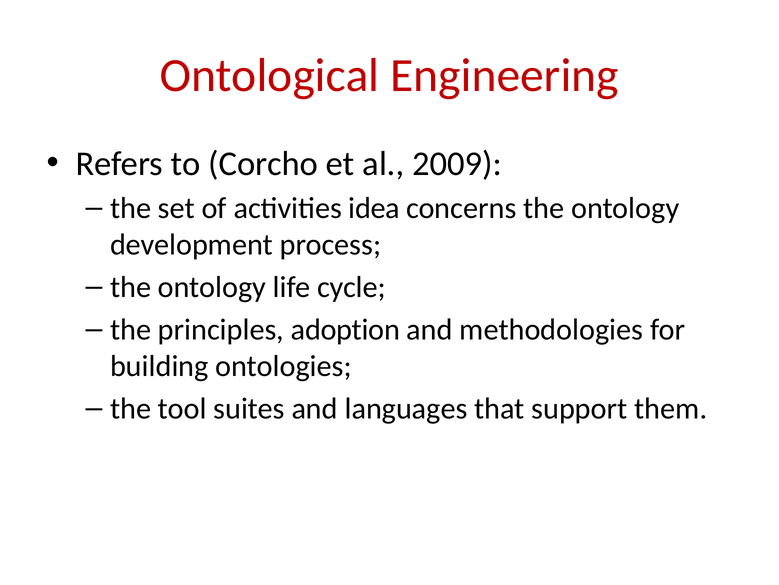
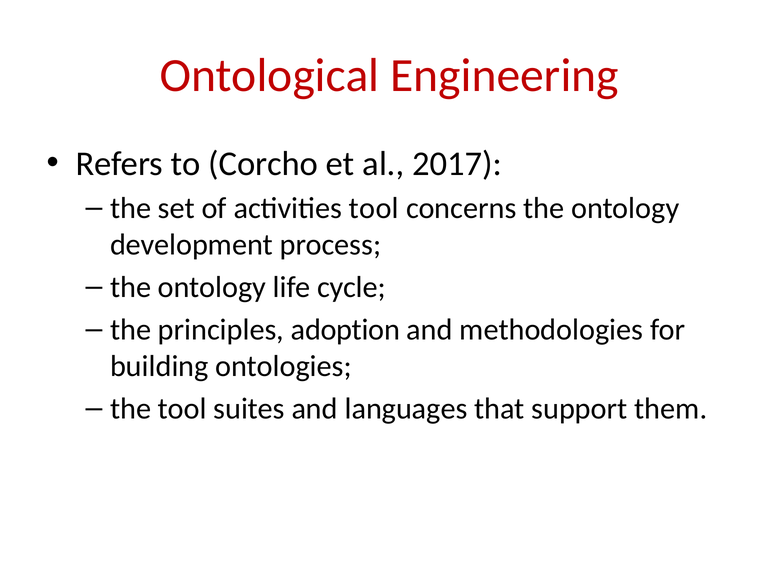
2009: 2009 -> 2017 (457, 163)
activities idea: idea -> tool (374, 208)
